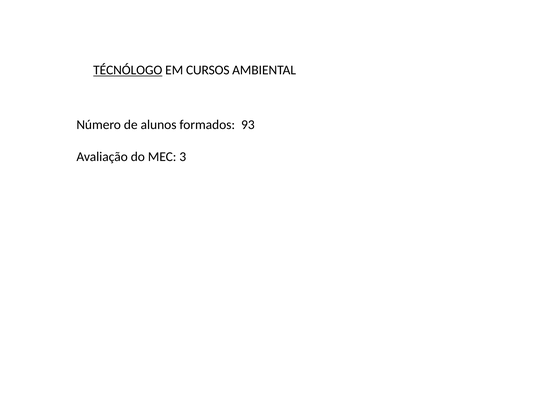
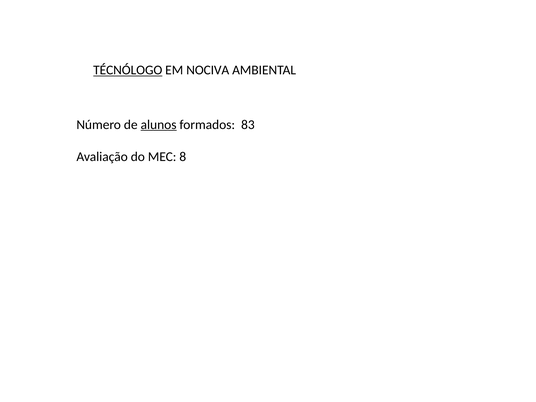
CURSOS: CURSOS -> NOCIVA (208, 70)
alunos underline: none -> present (159, 125)
93: 93 -> 83 (248, 125)
3: 3 -> 8 (183, 157)
